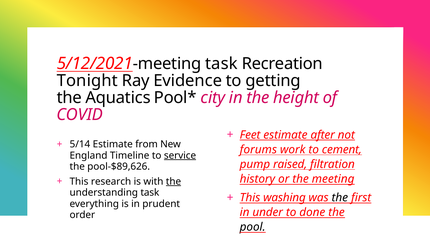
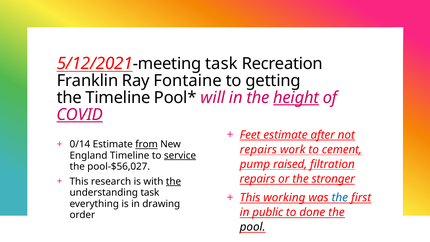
Tonight: Tonight -> Franklin (88, 81)
Evidence: Evidence -> Fontaine (188, 81)
the Aquatics: Aquatics -> Timeline (118, 98)
city: city -> will (213, 98)
height underline: none -> present (296, 98)
COVID underline: none -> present (80, 115)
5/14: 5/14 -> 0/14 (80, 144)
from underline: none -> present (147, 144)
forums: forums -> repairs (258, 149)
pool-$89,626: pool-$89,626 -> pool-$56,027 (119, 167)
history: history -> repairs (257, 179)
meeting: meeting -> stronger (333, 179)
washing: washing -> working (284, 198)
the colour: black -> blue (340, 198)
prudent: prudent -> drawing (161, 204)
under: under -> public (268, 212)
